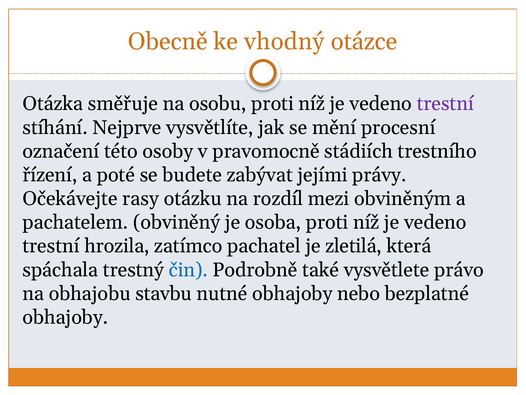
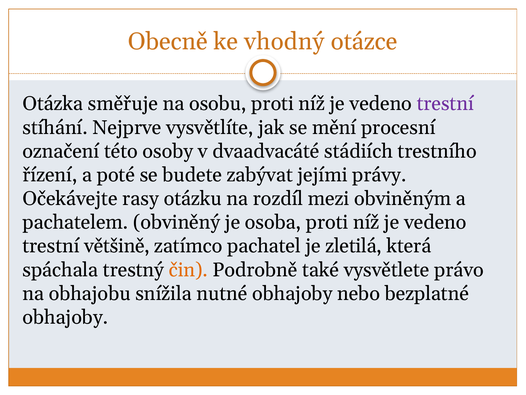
pravomocně: pravomocně -> dvaadvacáté (266, 151)
hrozila: hrozila -> většině (117, 246)
čin colour: blue -> orange (188, 269)
stavbu: stavbu -> snížila (164, 293)
